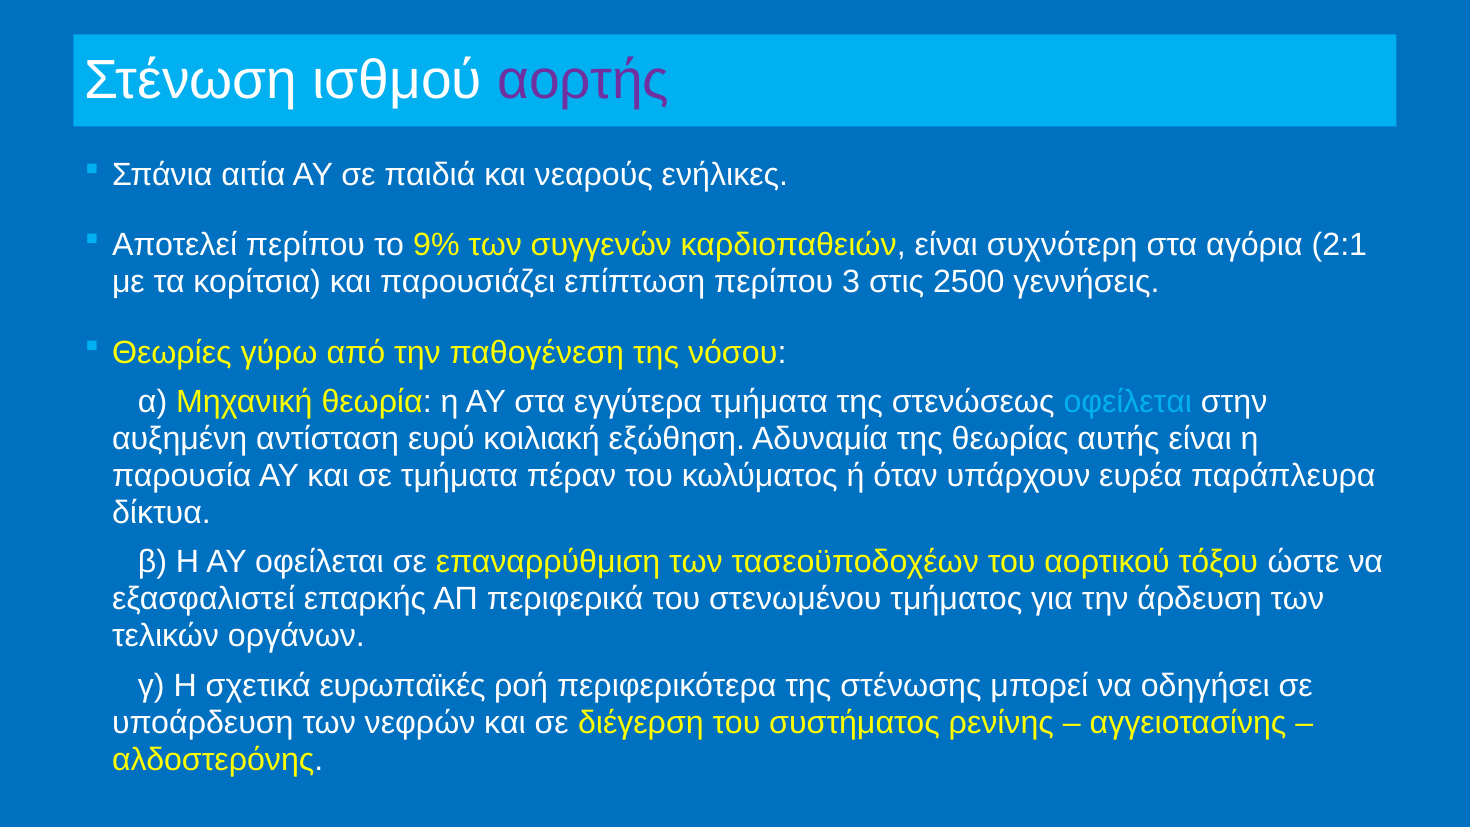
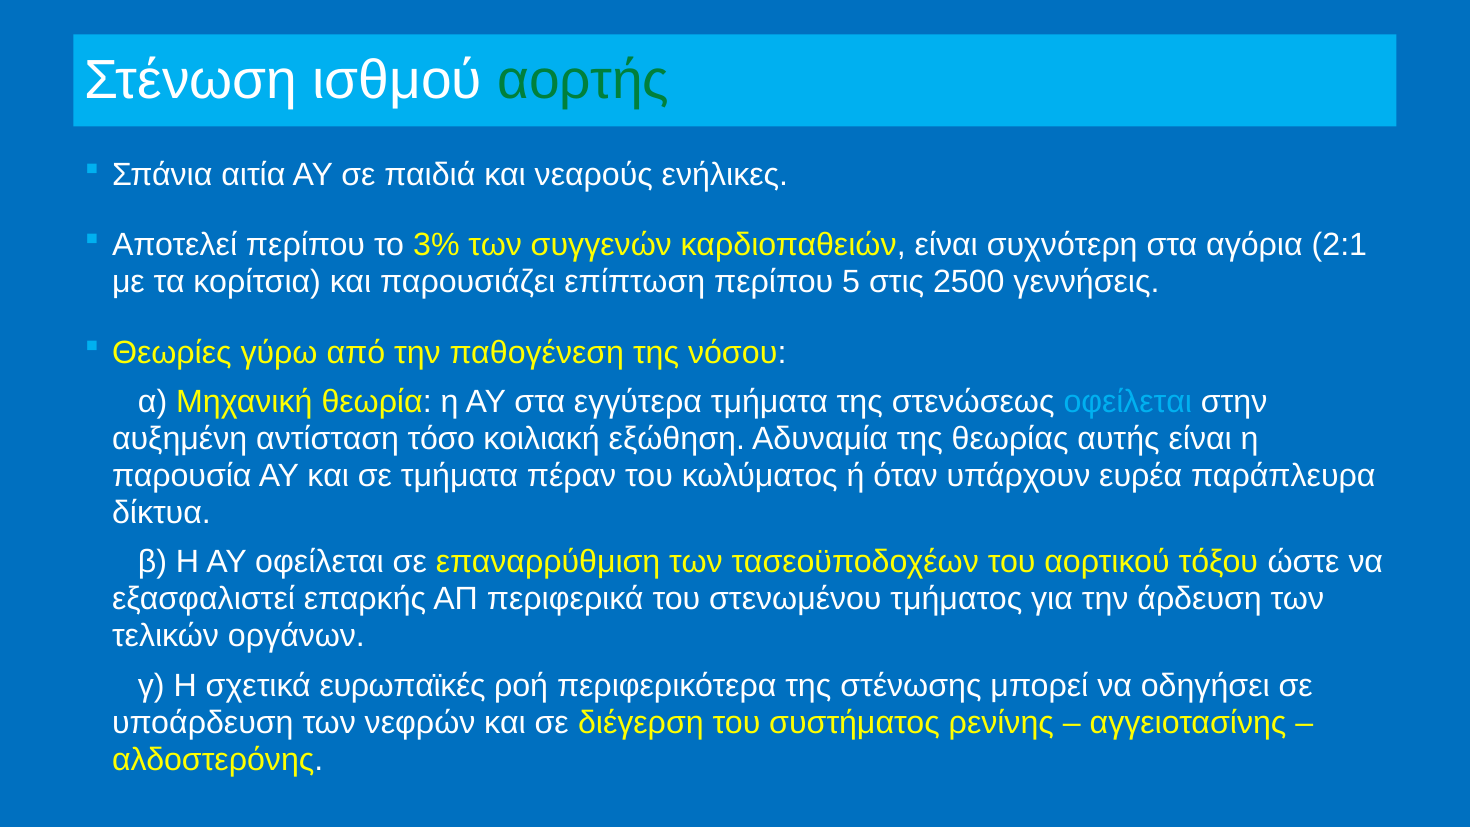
αορτής colour: purple -> green (583, 80)
9%: 9% -> 3% (436, 245)
3: 3 -> 5 (851, 282)
ευρύ: ευρύ -> τόσο (441, 439)
